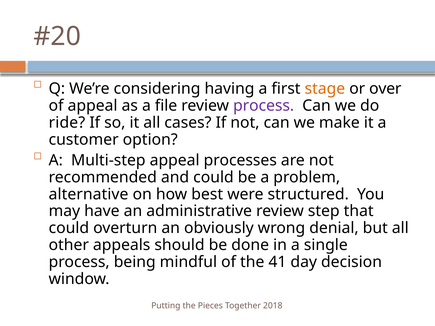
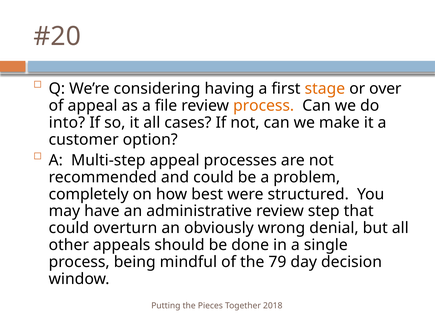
process colour: purple -> orange (264, 106)
ride: ride -> into (67, 123)
alternative: alternative -> completely (89, 194)
41: 41 -> 79 (277, 262)
